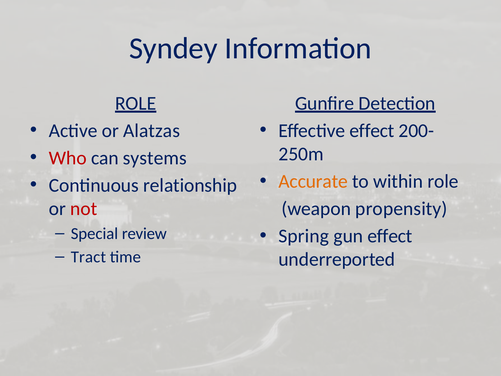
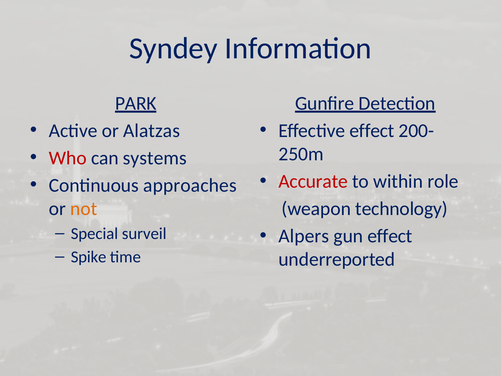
ROLE: ROLE -> PARK (136, 103)
Accurate colour: orange -> red (313, 181)
relationship: relationship -> approaches (190, 185)
not colour: red -> orange (84, 209)
propensity: propensity -> technology (402, 209)
review: review -> surveil (144, 233)
Spring: Spring -> Alpers (304, 236)
Tract: Tract -> Spike (89, 257)
